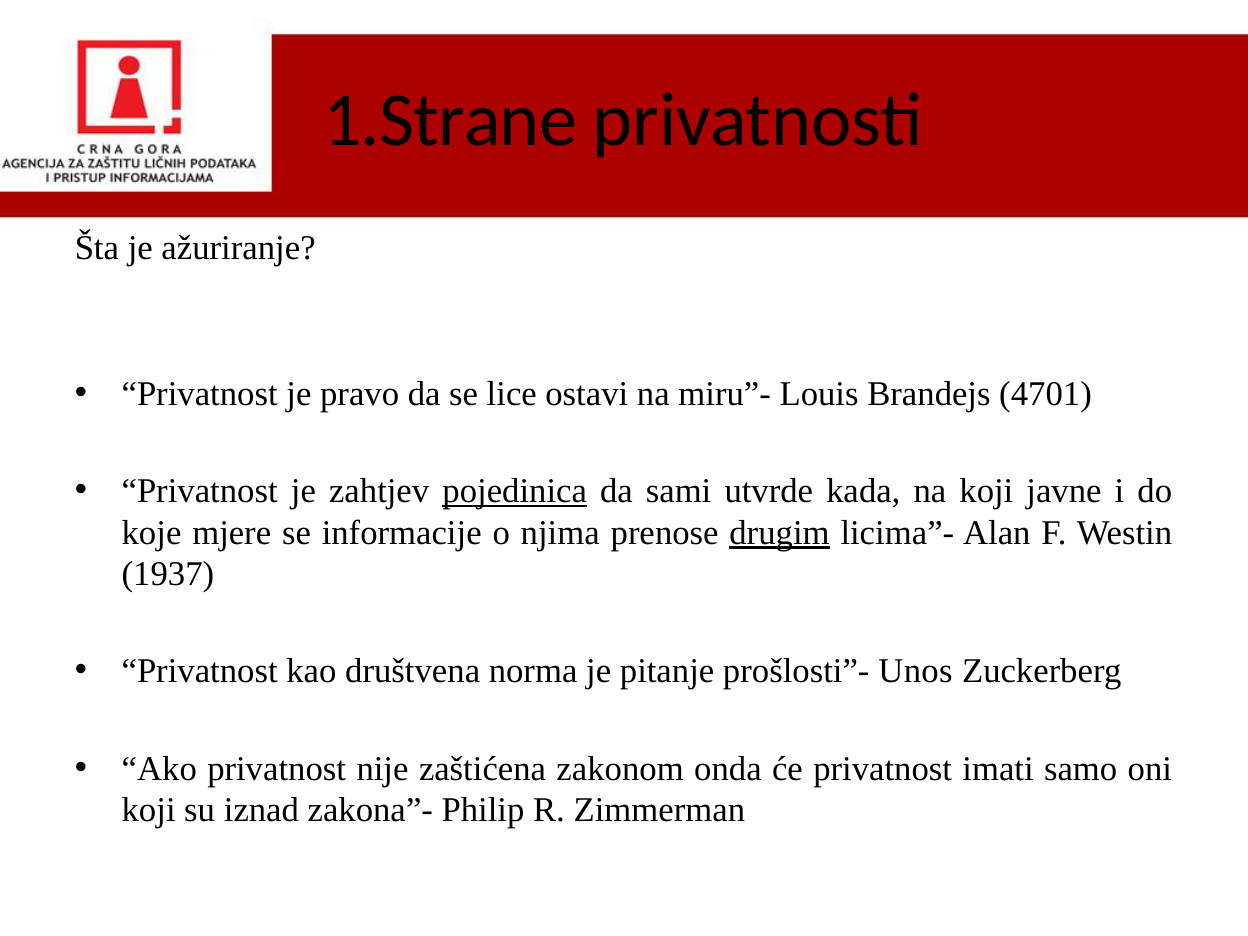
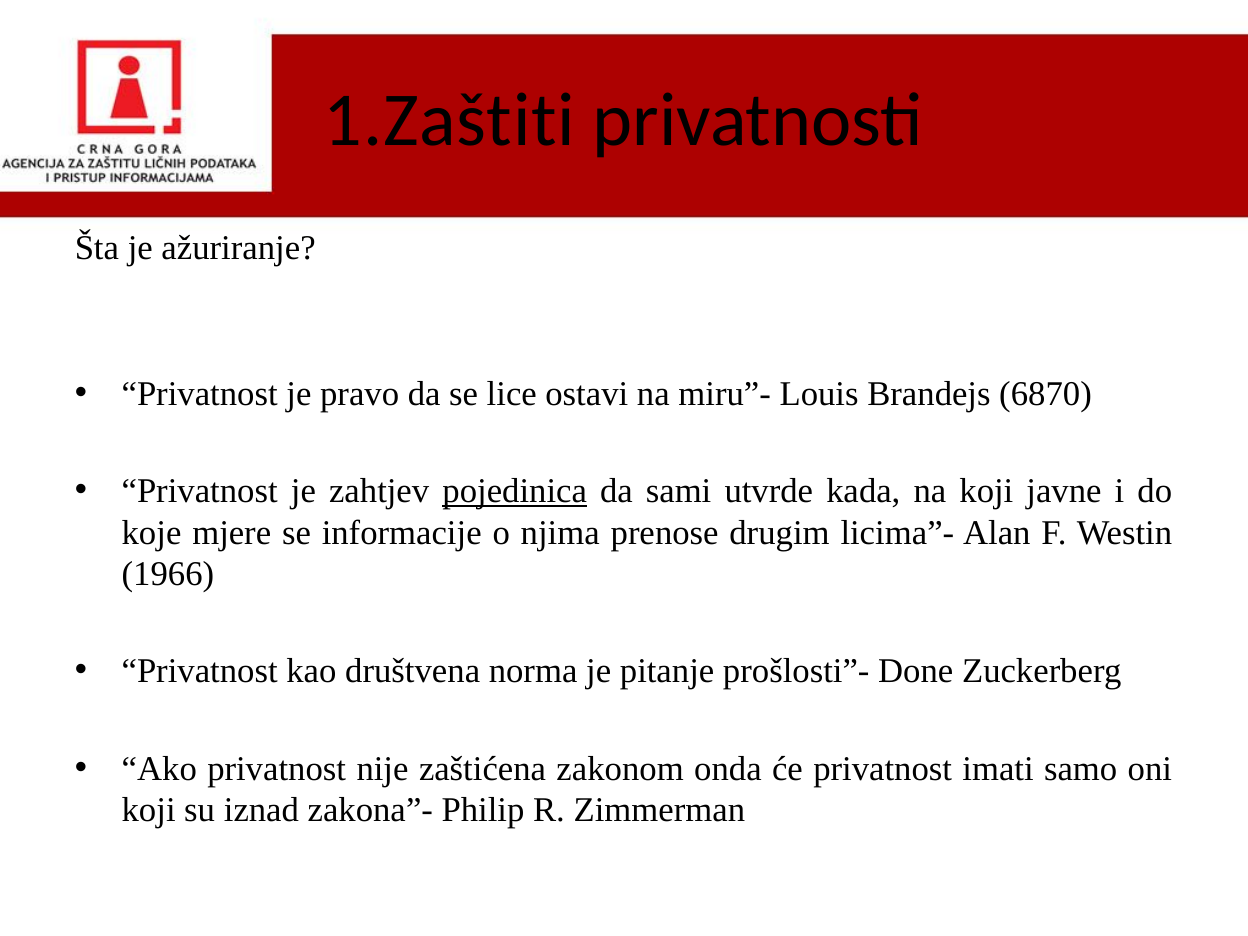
1.Strane: 1.Strane -> 1.Zaštiti (449, 121)
4701: 4701 -> 6870 (1046, 394)
drugim underline: present -> none (779, 533)
1937: 1937 -> 1966 (168, 574)
Unos: Unos -> Done (916, 671)
